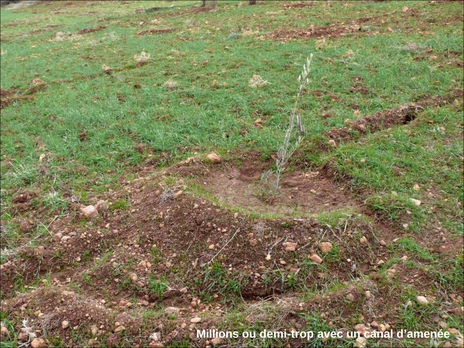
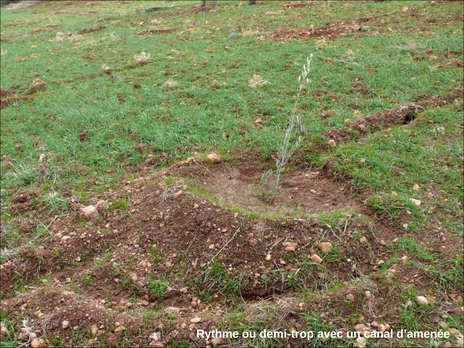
Millions: Millions -> Rythme (218, 334)
